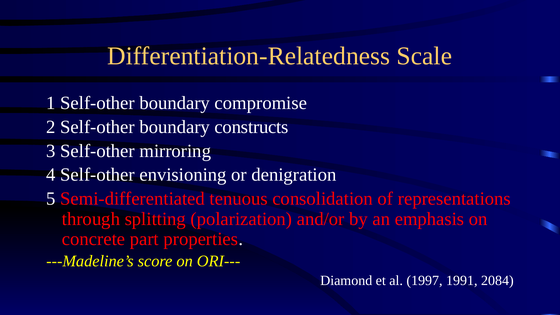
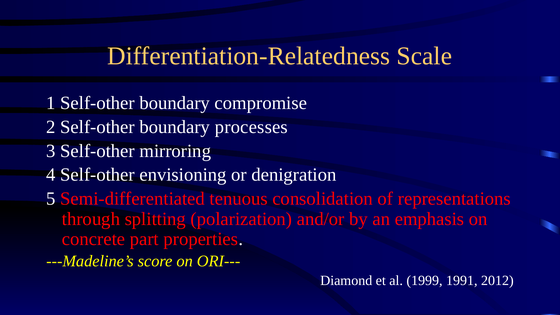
constructs: constructs -> processes (251, 127)
1997: 1997 -> 1999 (425, 280)
2084: 2084 -> 2012 (497, 280)
